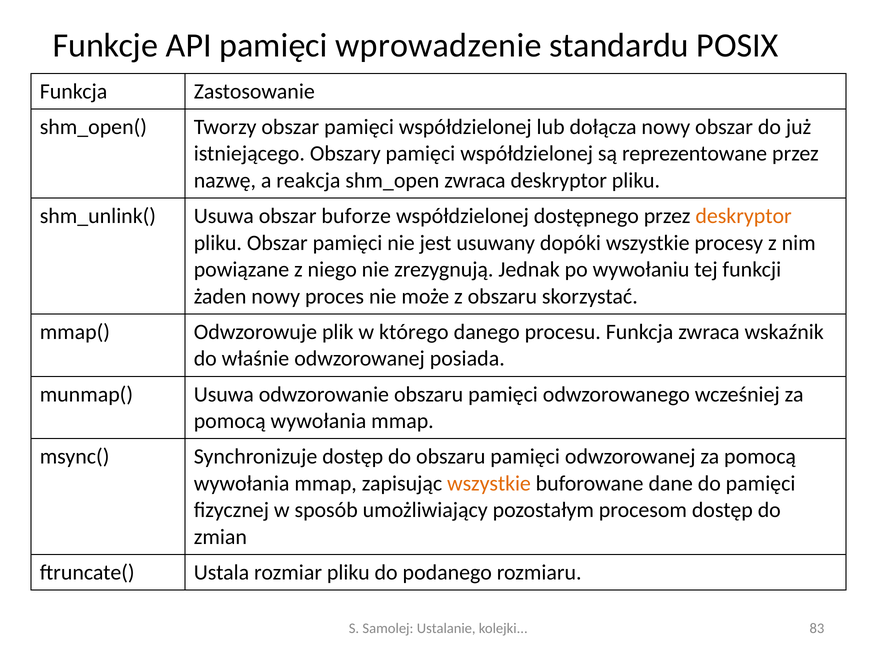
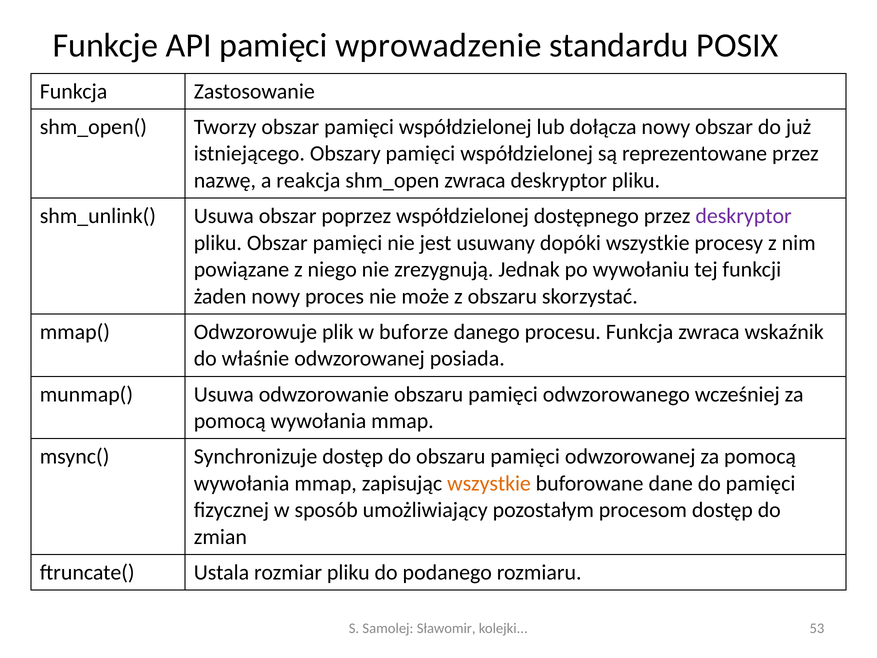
buforze: buforze -> poprzez (356, 216)
deskryptor colour: orange -> purple (744, 216)
którego: którego -> buforze (414, 332)
Ustalanie: Ustalanie -> Sławomir (446, 628)
83: 83 -> 53 (817, 628)
